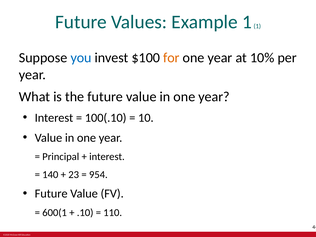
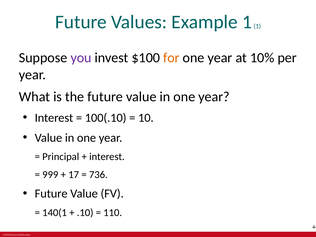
you colour: blue -> purple (81, 58)
140: 140 -> 999 (50, 175)
23: 23 -> 17 (74, 175)
954: 954 -> 736 (98, 175)
600(1: 600(1 -> 140(1 (55, 213)
